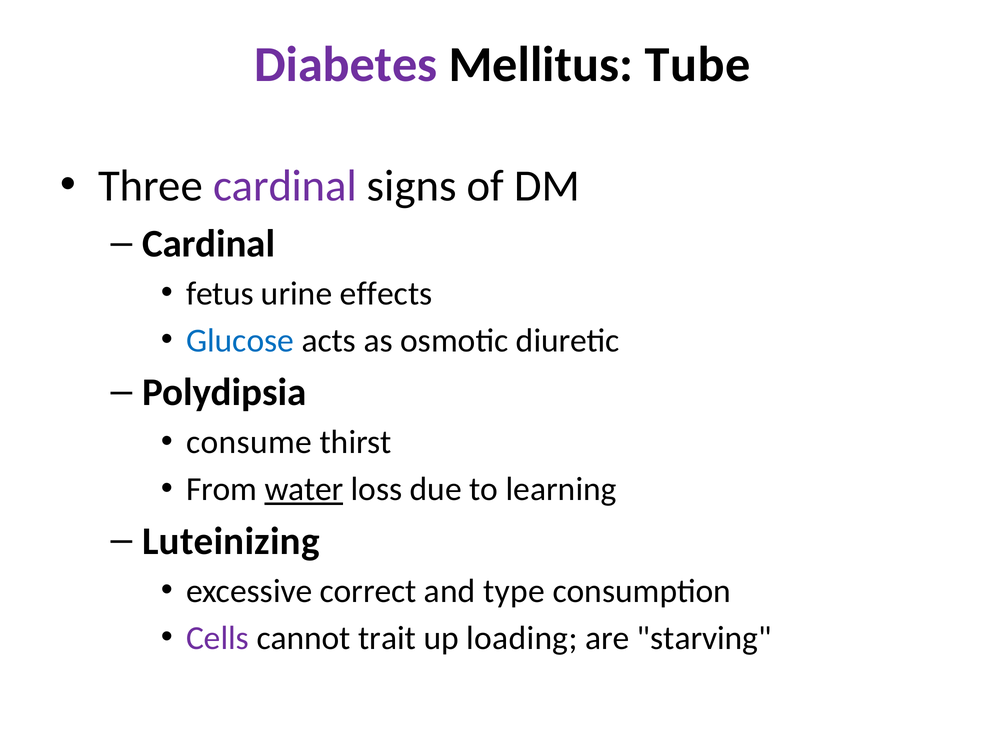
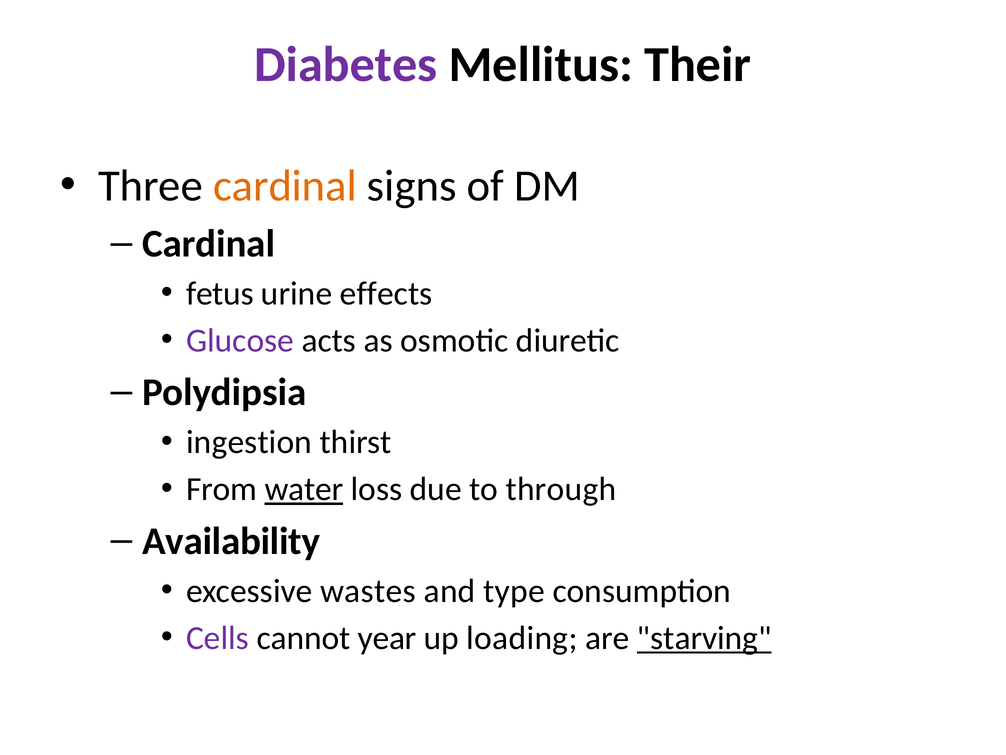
Tube: Tube -> Their (698, 65)
cardinal colour: purple -> orange (285, 186)
Glucose colour: blue -> purple (240, 340)
consume: consume -> ingestion (249, 442)
learning: learning -> through (561, 489)
Luteinizing: Luteinizing -> Availability (231, 541)
correct: correct -> wastes (368, 591)
trait: trait -> year (387, 638)
starving underline: none -> present (704, 638)
